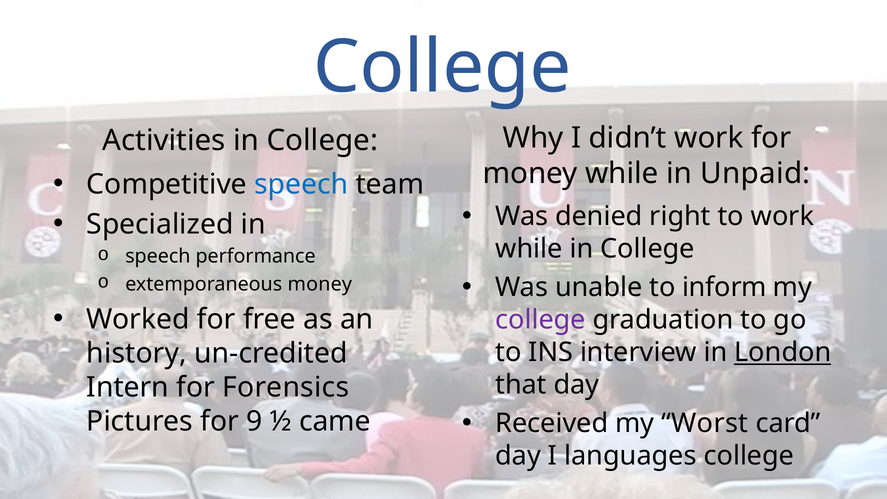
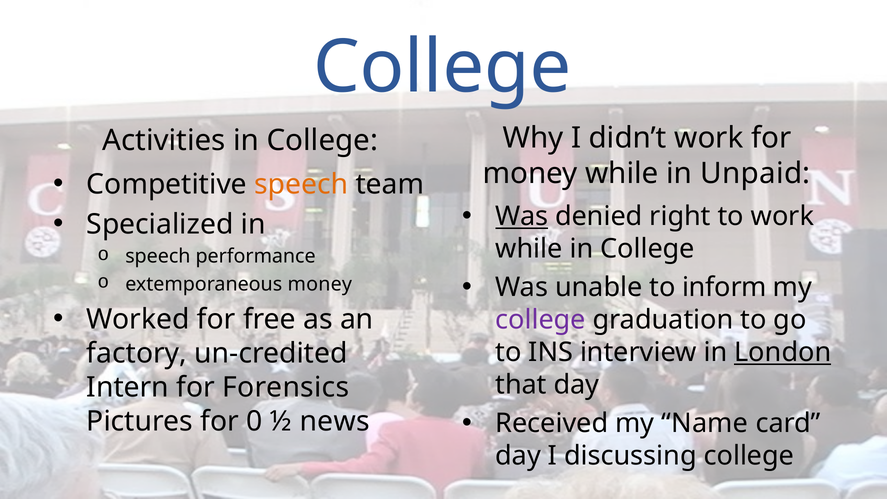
speech colour: blue -> orange (301, 184)
Was underline: none -> present (522, 217)
history: history -> factory (137, 353)
Worst: Worst -> Name (705, 423)
9: 9 -> 0 (254, 421)
came: came -> news (335, 421)
languages: languages -> discussing (630, 456)
